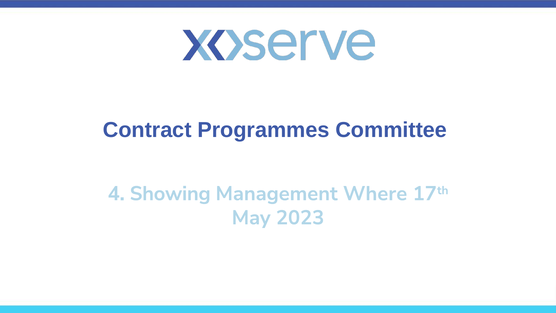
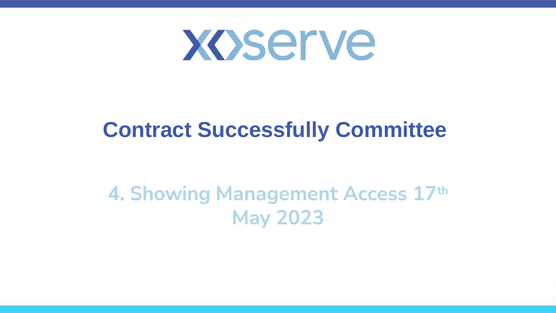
Programmes: Programmes -> Successfully (263, 130)
Where: Where -> Access (375, 193)
